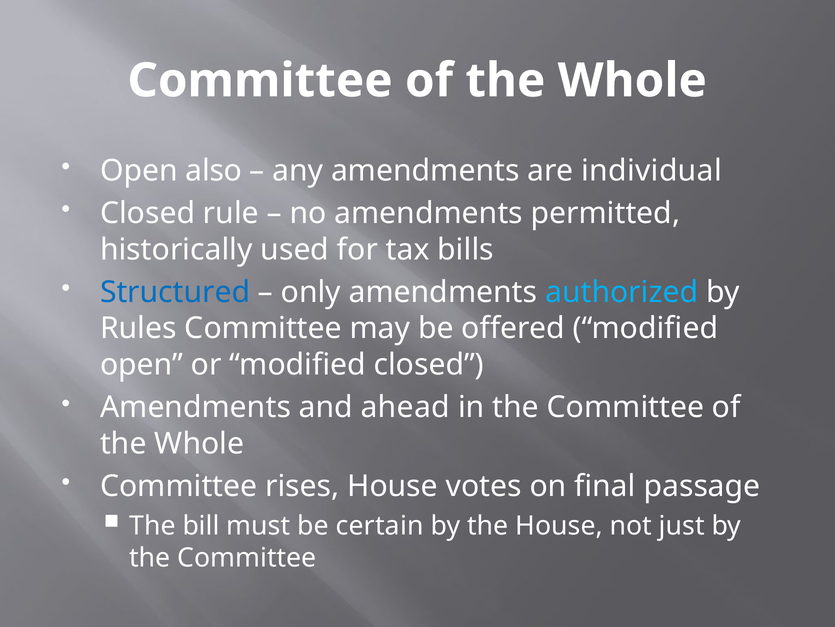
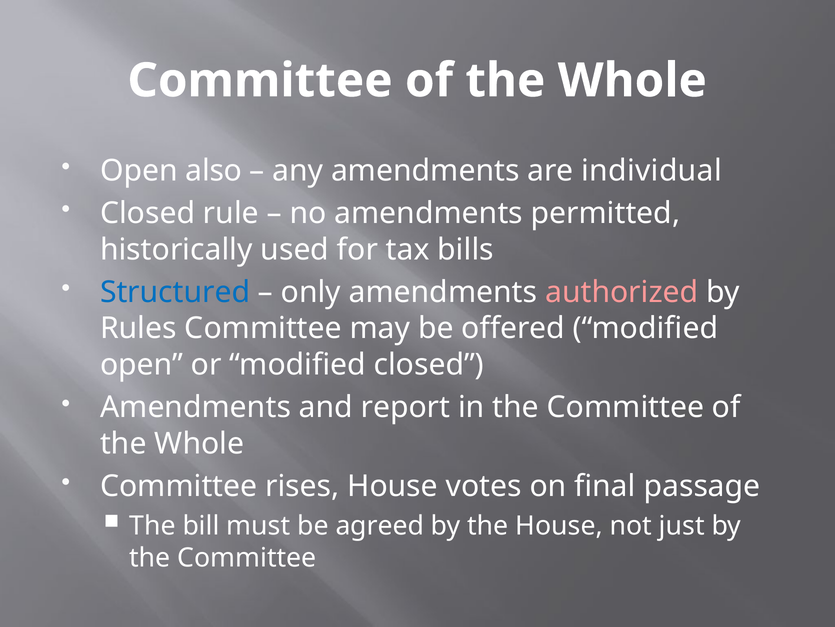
authorized colour: light blue -> pink (622, 292)
ahead: ahead -> report (406, 407)
certain: certain -> agreed (380, 525)
